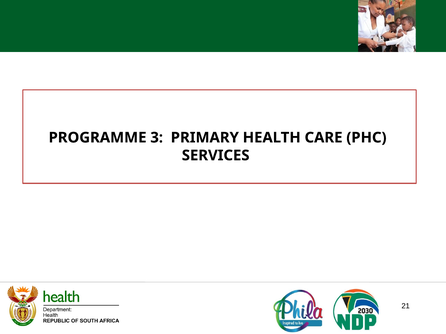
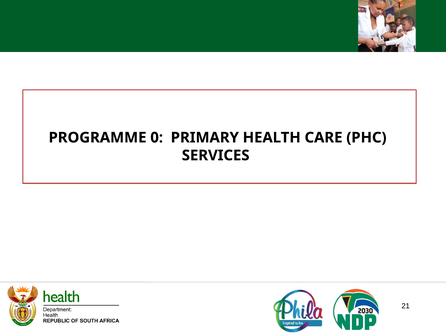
3: 3 -> 0 (157, 138)
